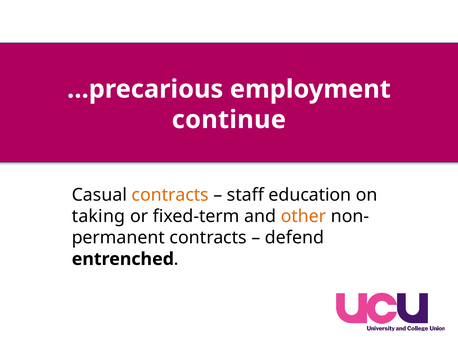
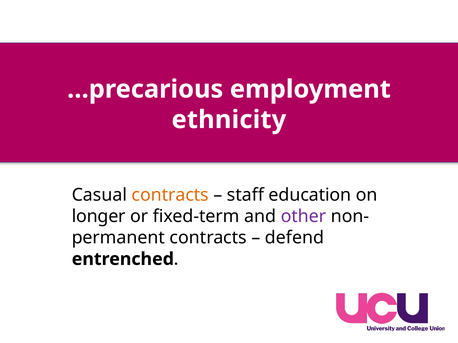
continue: continue -> ethnicity (229, 120)
taking: taking -> longer (99, 217)
other colour: orange -> purple (304, 217)
